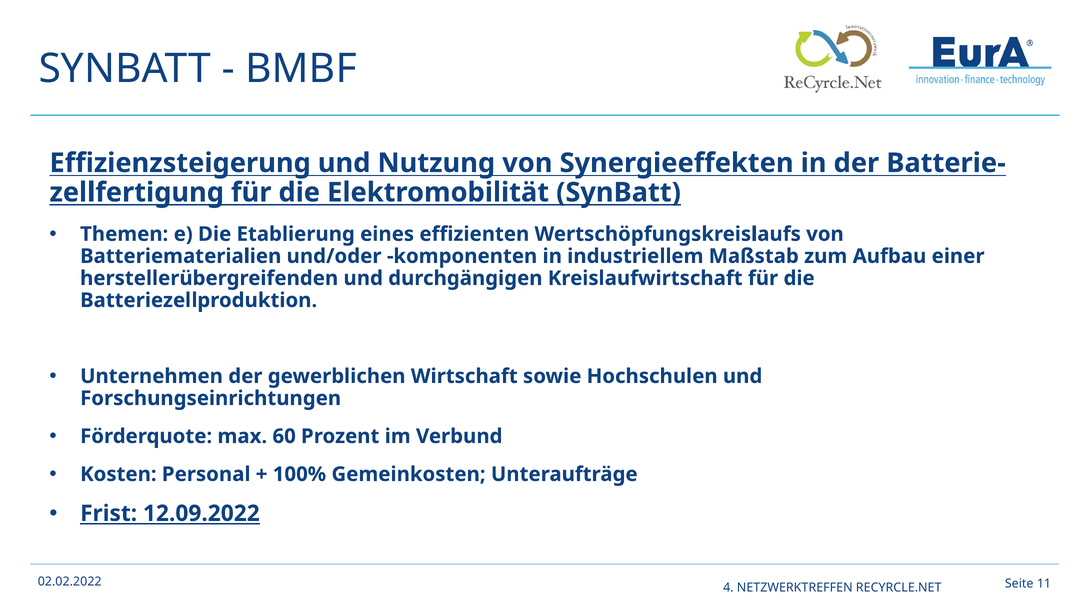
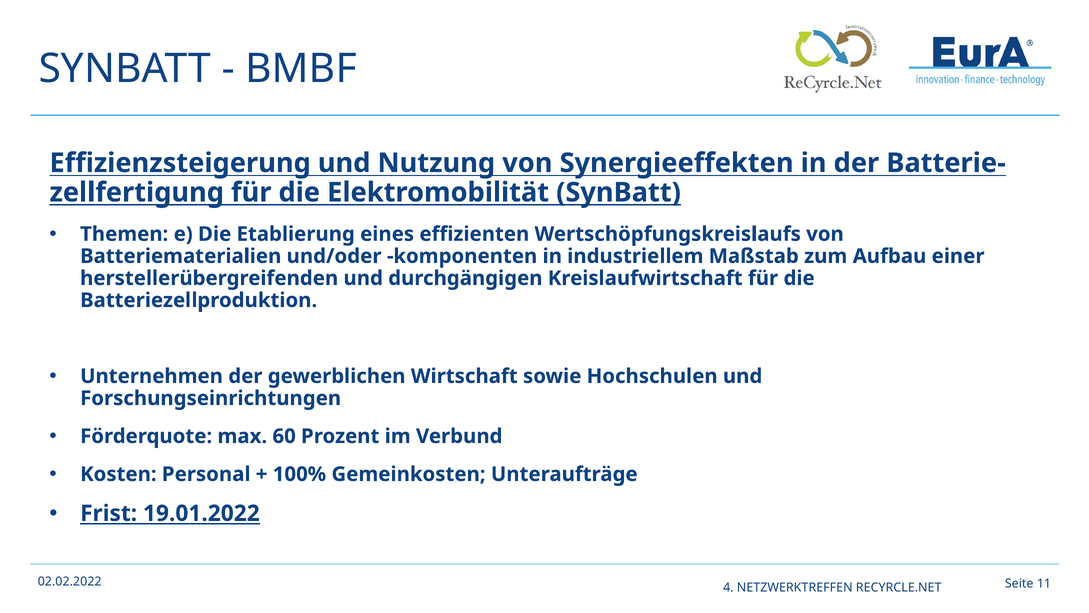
12.09.2022: 12.09.2022 -> 19.01.2022 (201, 513)
